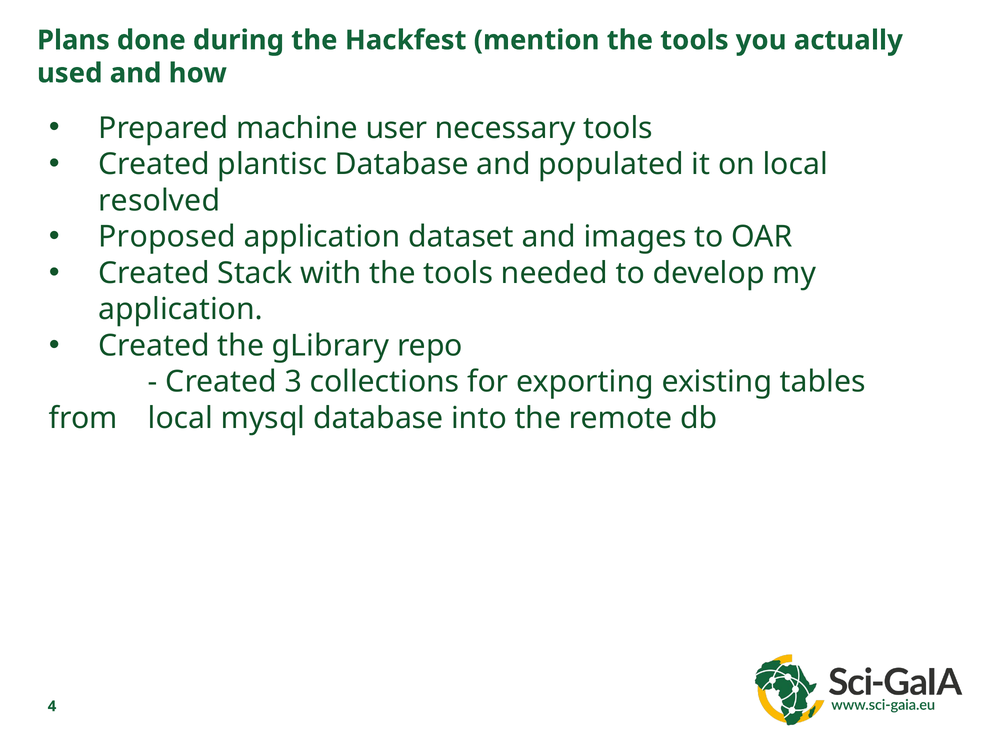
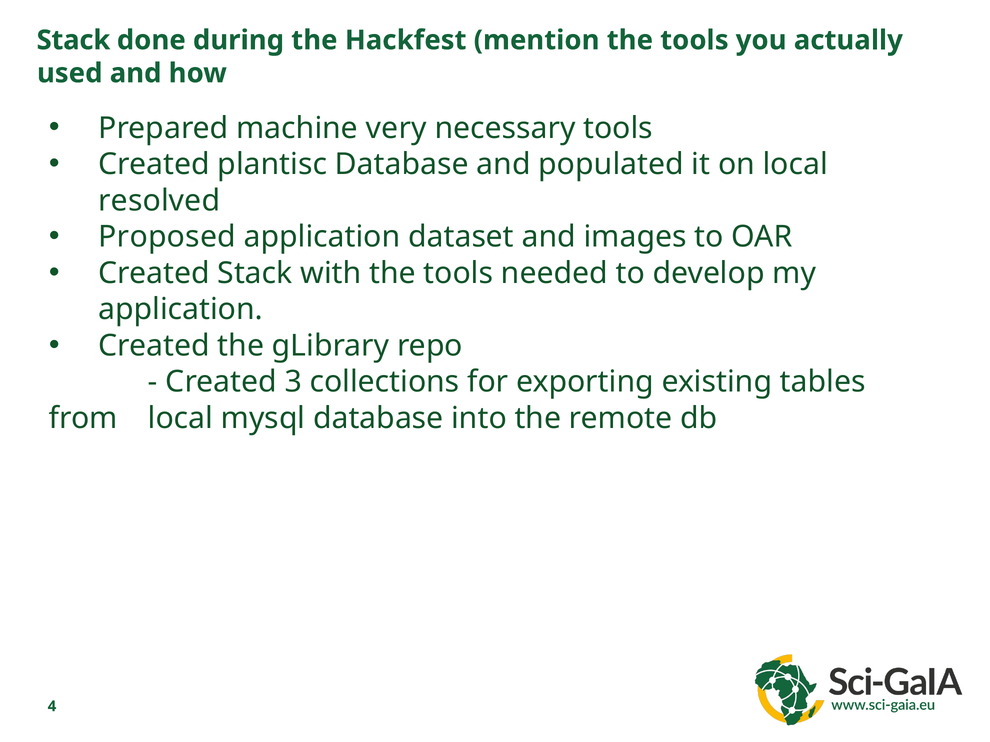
Plans: Plans -> Stack (73, 40)
user: user -> very (396, 128)
